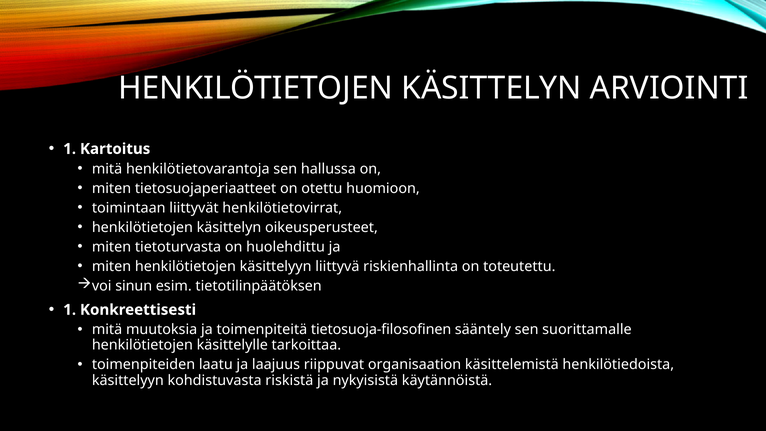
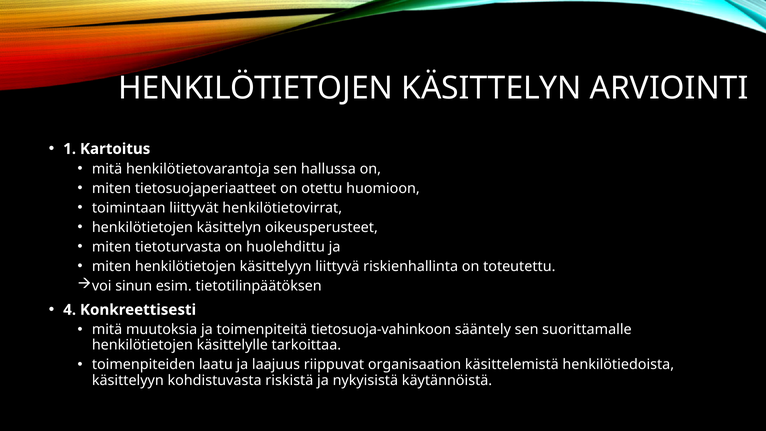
1: 1 -> 4 (70, 310)
tietosuoja-filosofinen: tietosuoja-filosofinen -> tietosuoja-vahinkoon (381, 330)
